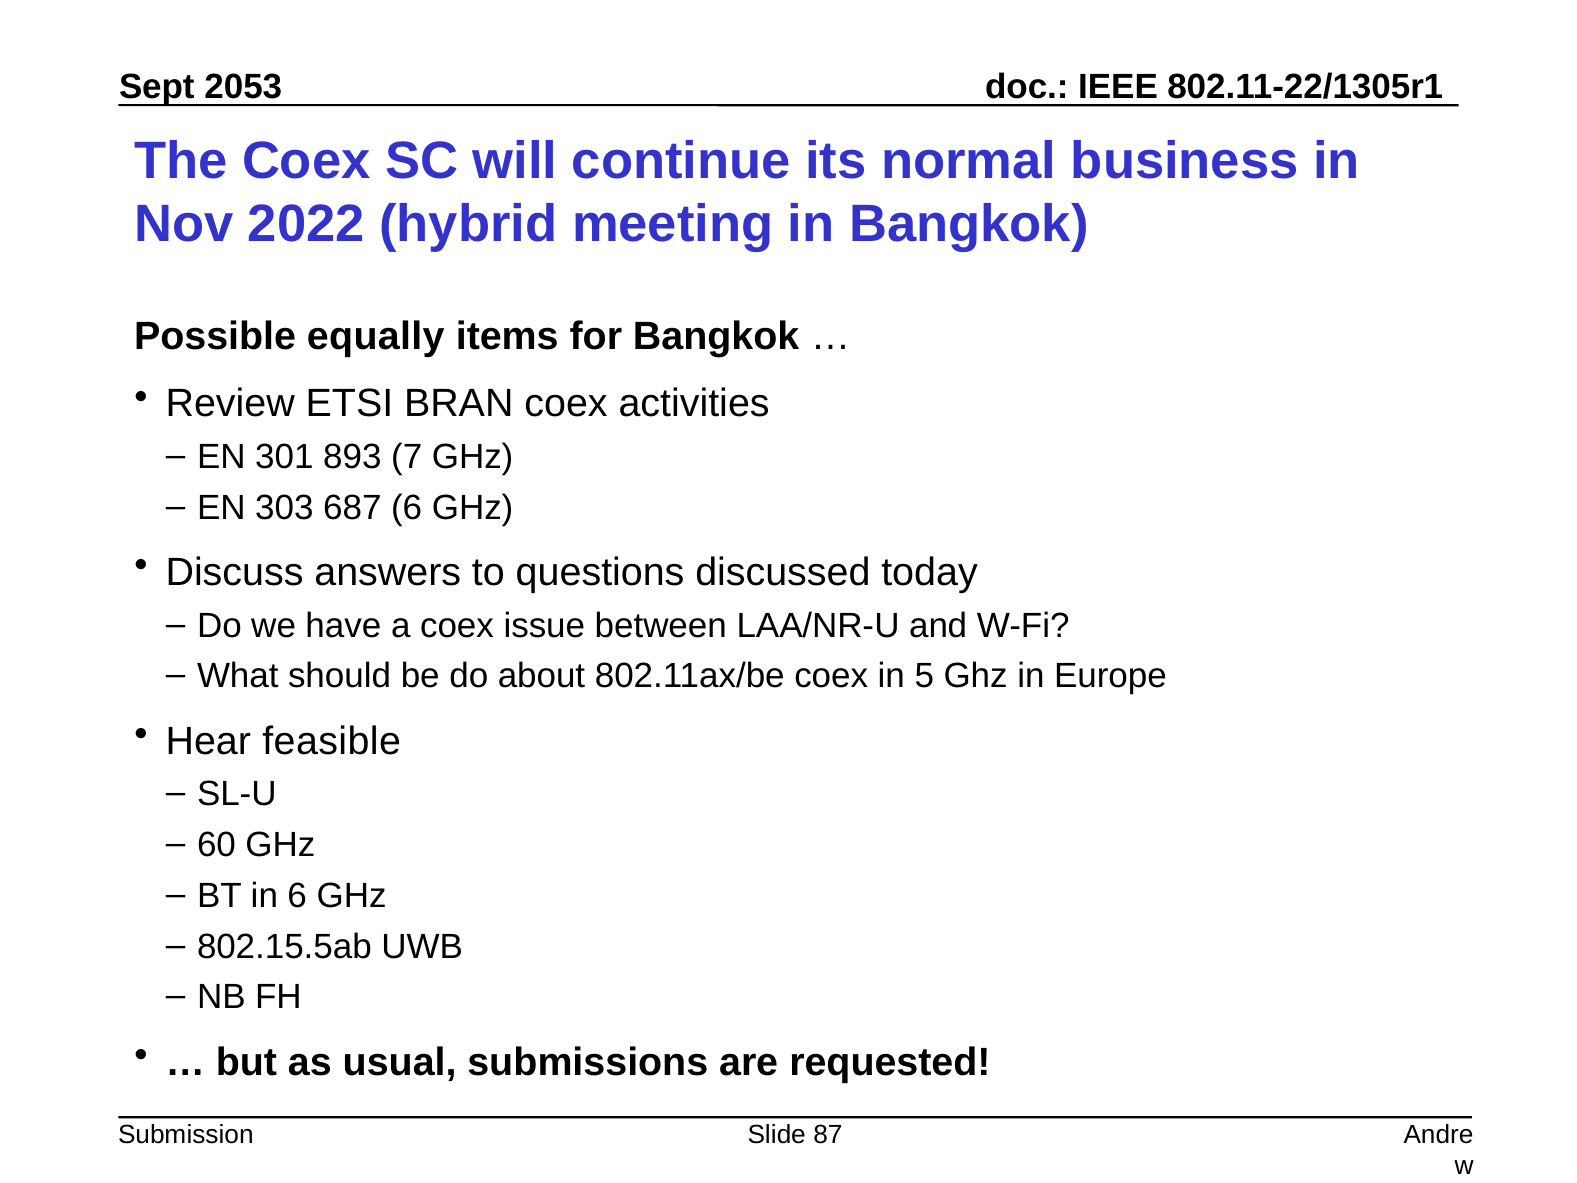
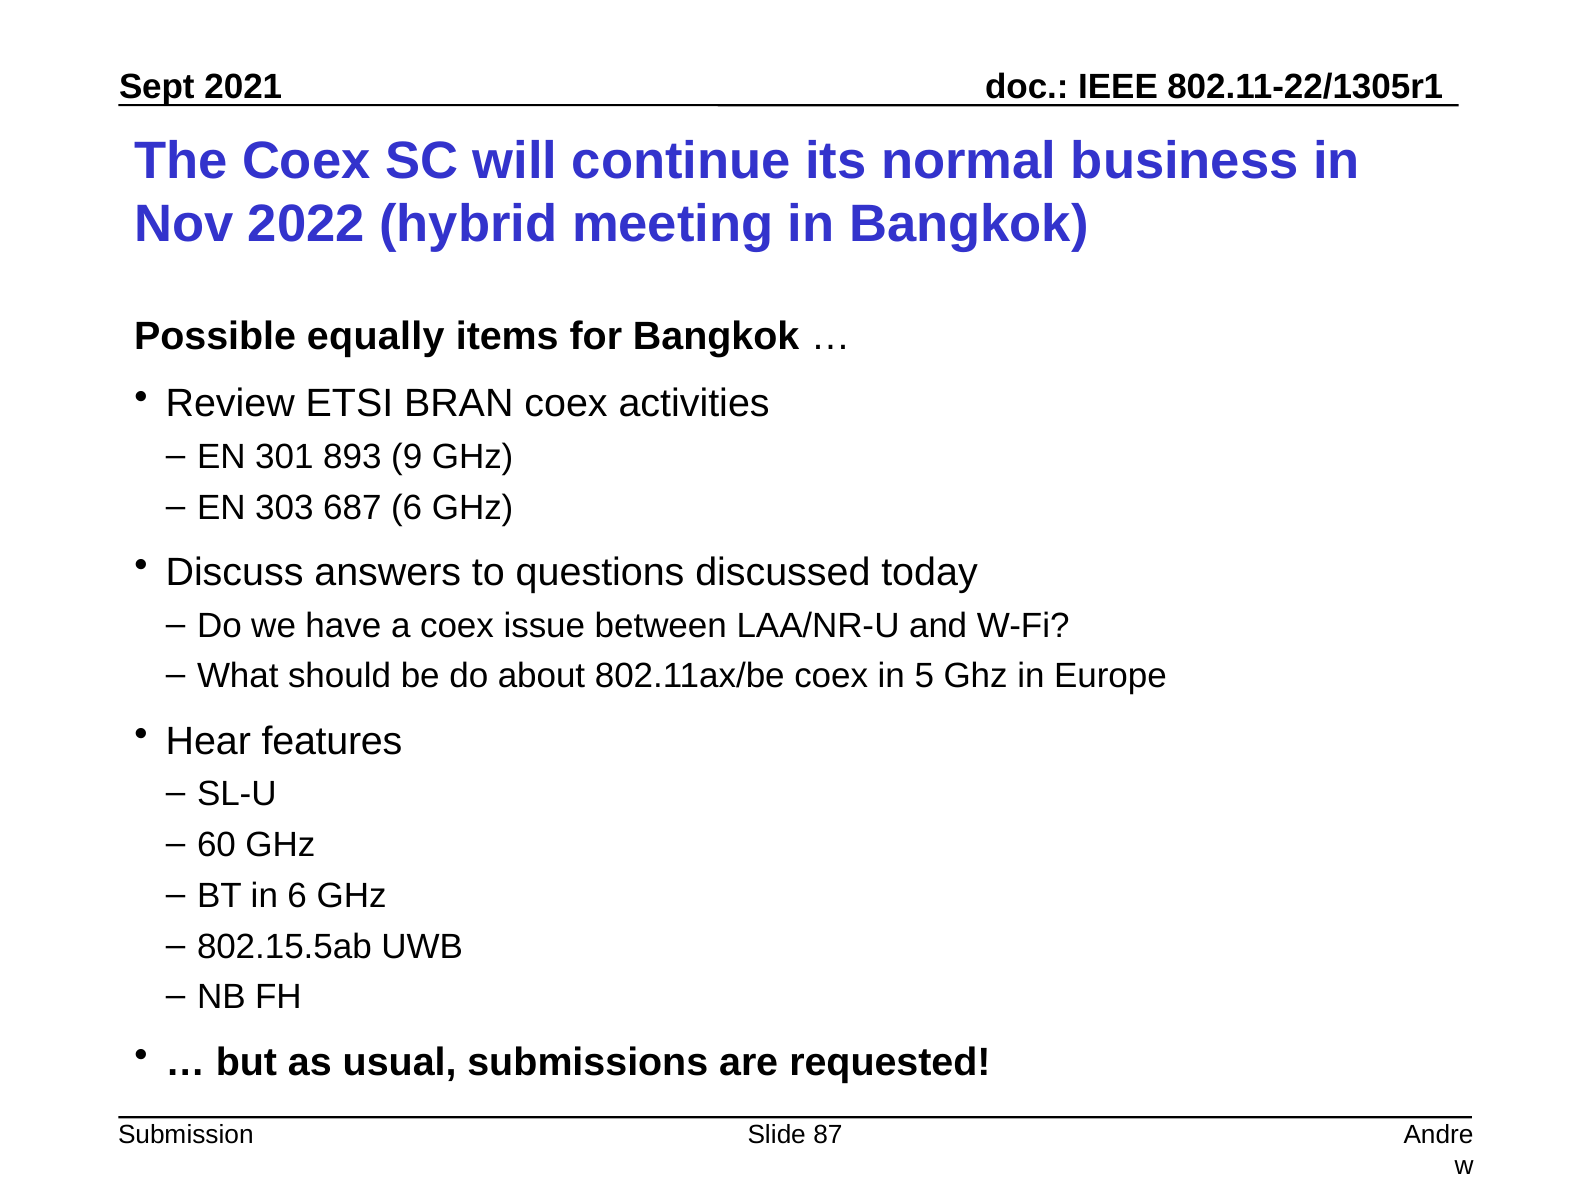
2053: 2053 -> 2021 (243, 87)
7: 7 -> 9 (407, 457)
feasible: feasible -> features (332, 741)
